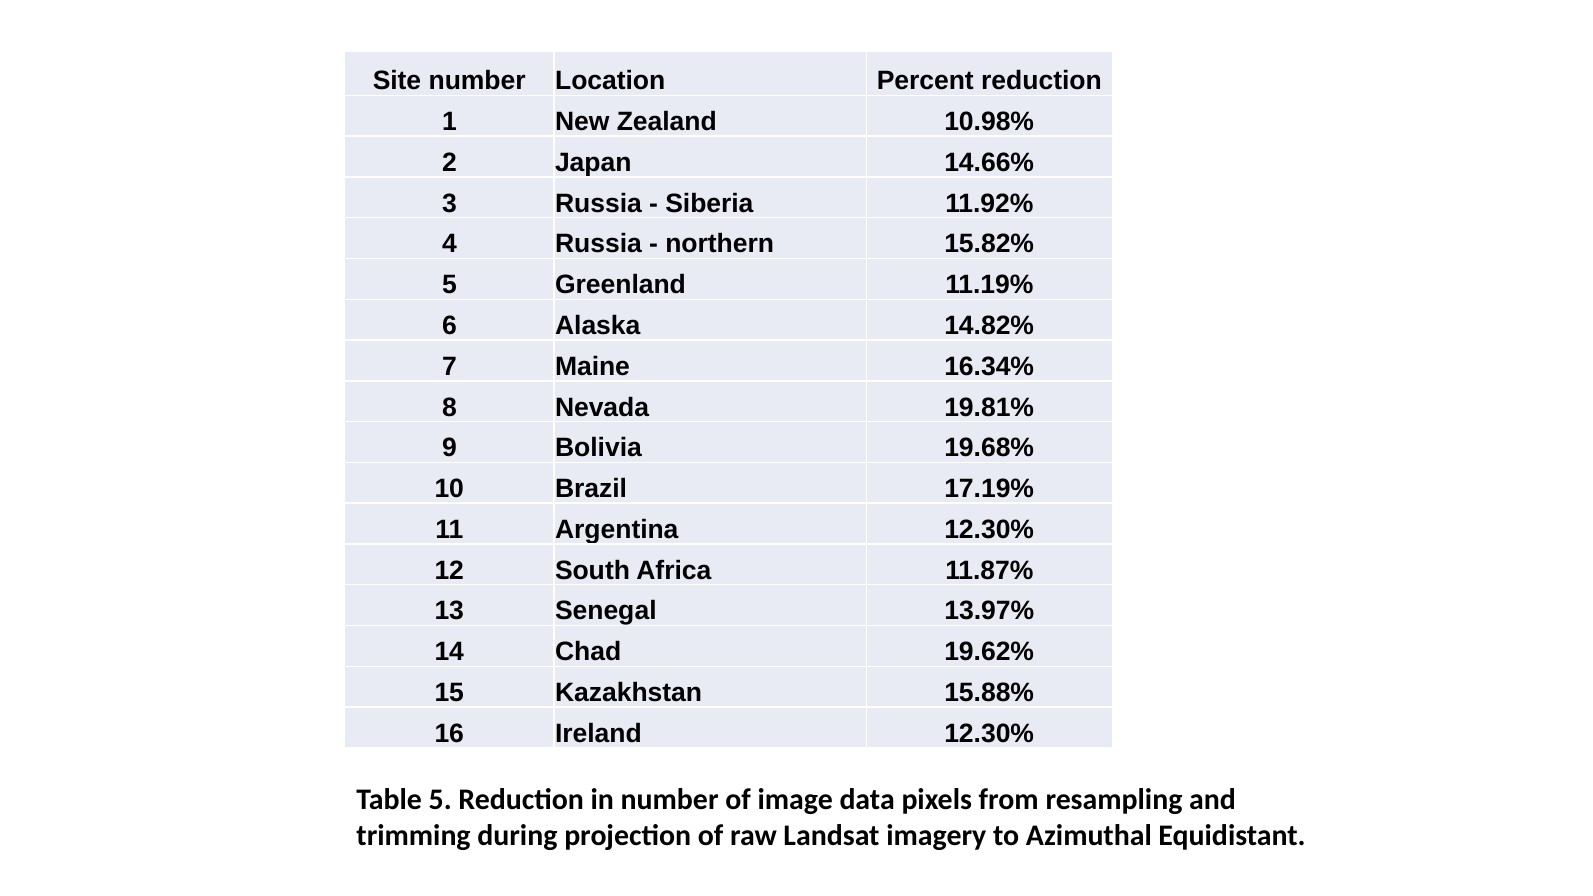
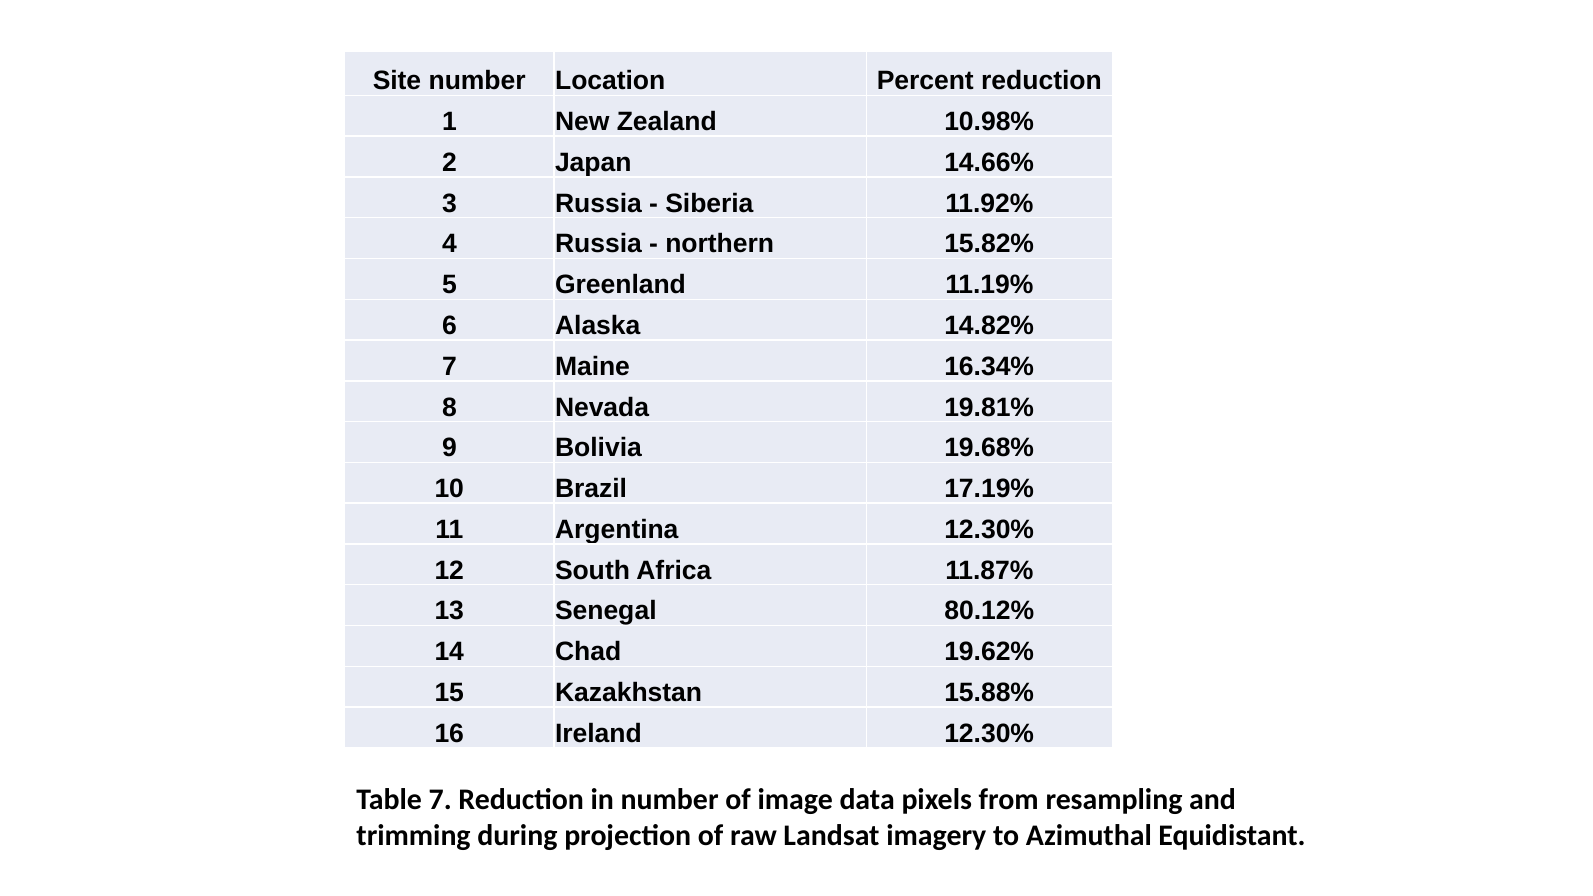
13.97%: 13.97% -> 80.12% (989, 611)
Table 5: 5 -> 7 (440, 800)
